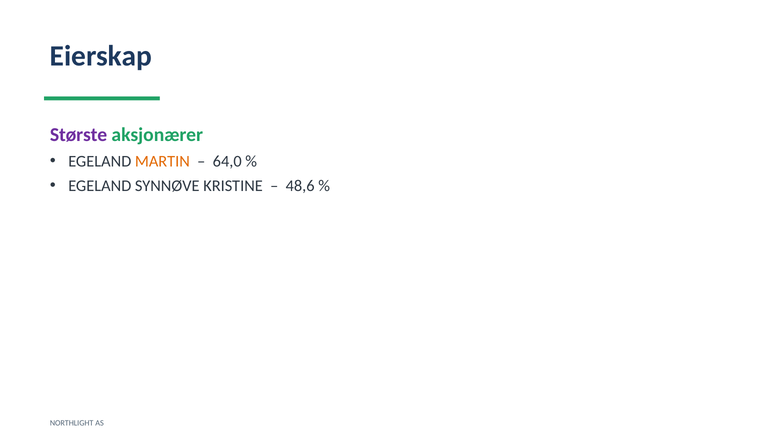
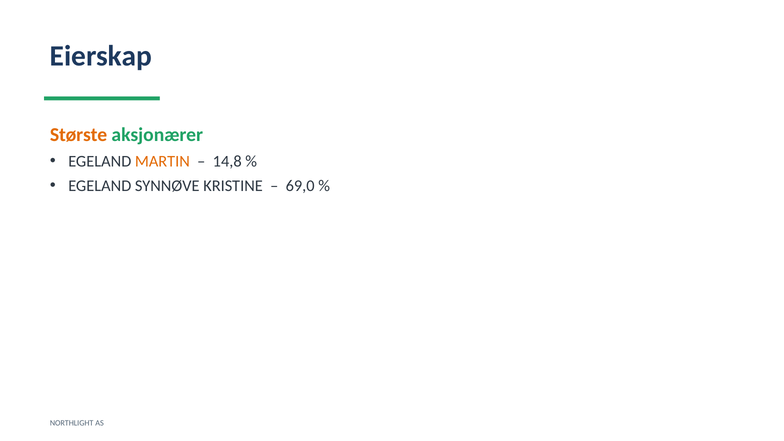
Største colour: purple -> orange (79, 135)
64,0: 64,0 -> 14,8 (227, 161)
48,6: 48,6 -> 69,0 (300, 186)
